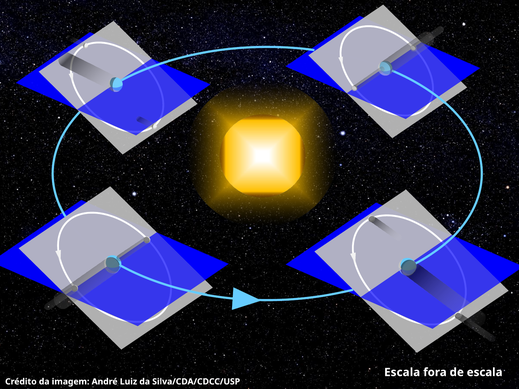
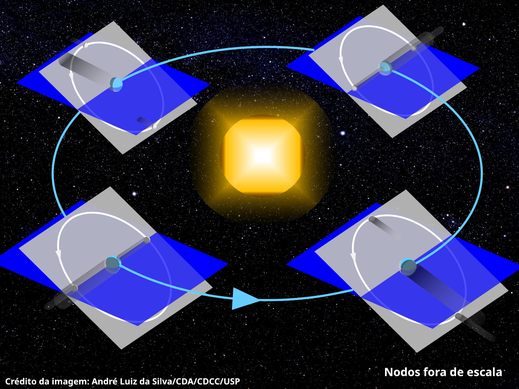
Escala: Escala -> Nodos (402, 373)
